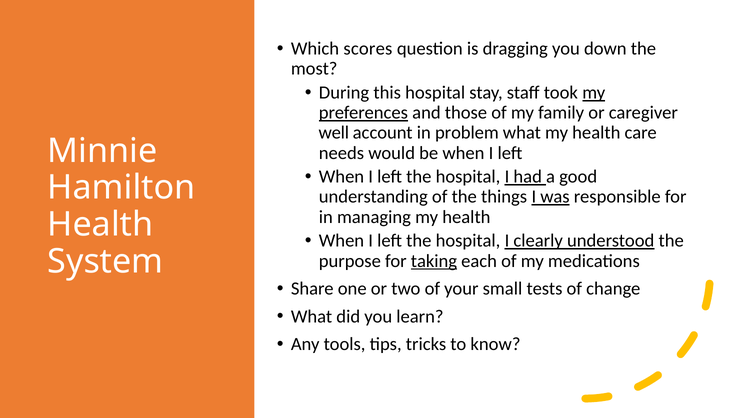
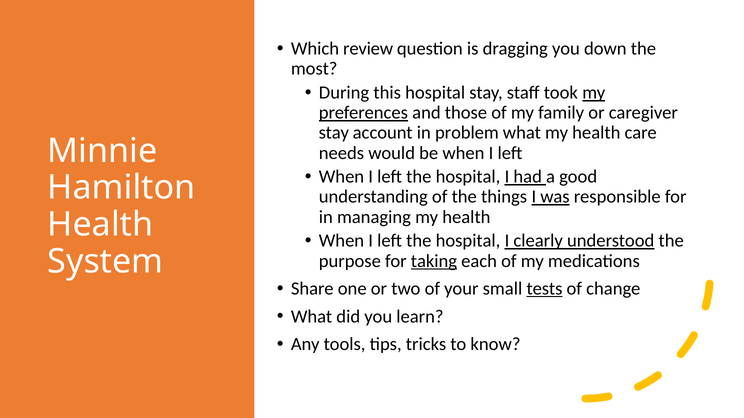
scores: scores -> review (368, 49)
well: well -> stay (334, 133)
tests underline: none -> present (544, 289)
